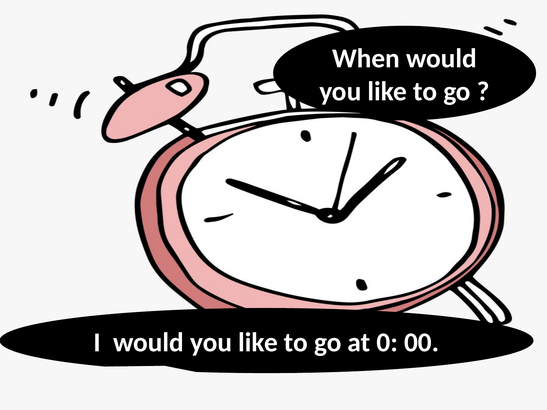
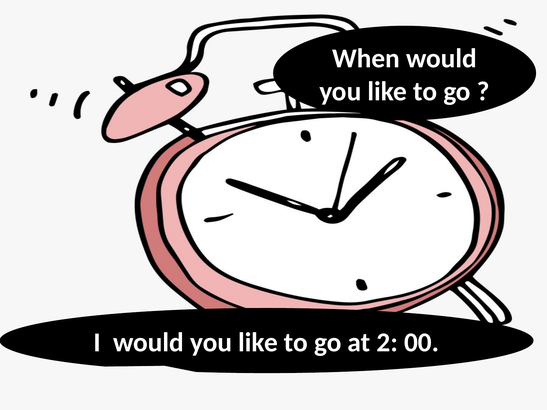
0: 0 -> 2 (387, 343)
